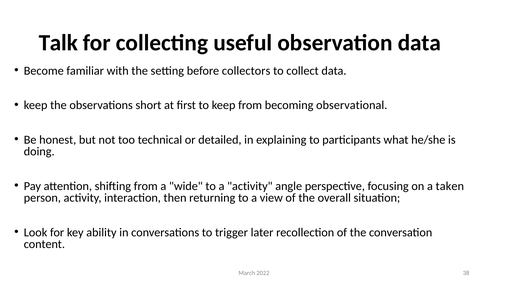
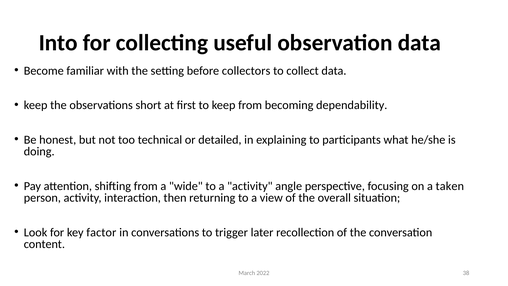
Talk: Talk -> Into (58, 43)
observational: observational -> dependability (352, 105)
ability: ability -> factor (101, 232)
